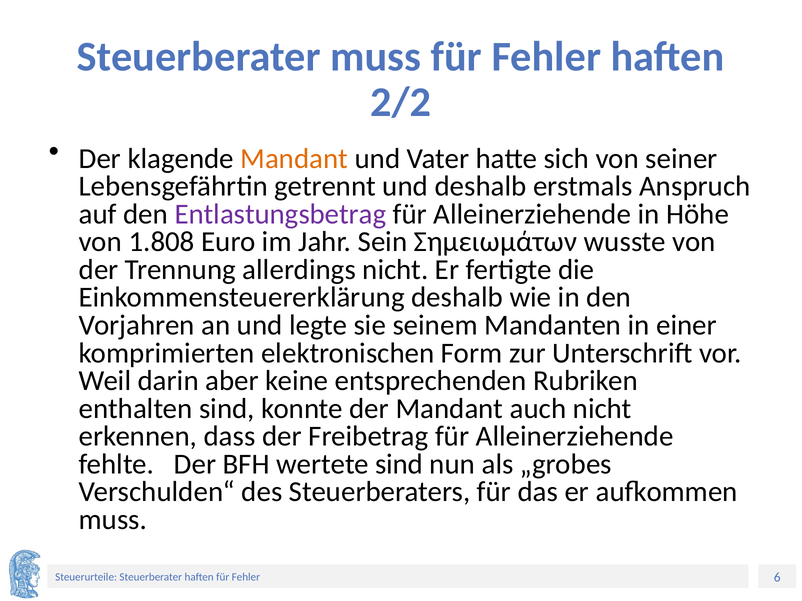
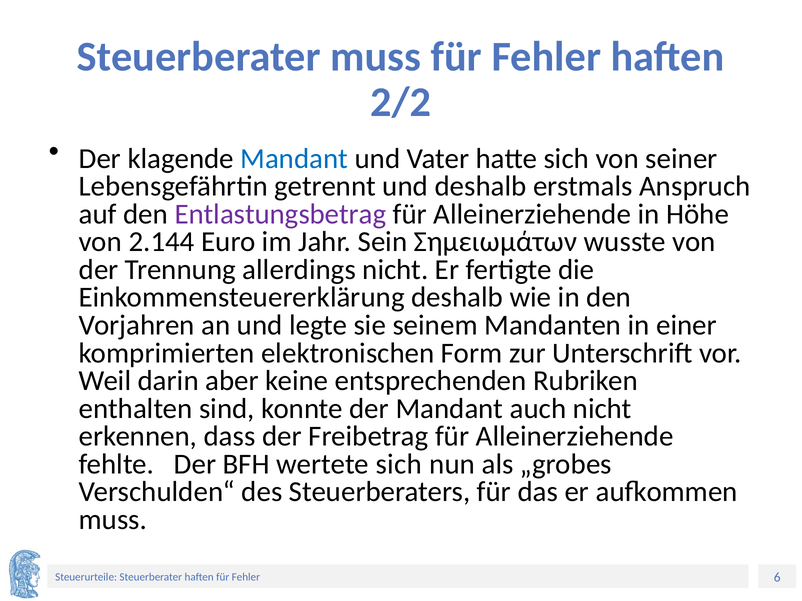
Mandant colour: orange -> blue (294, 159)
1.808: 1.808 -> 2.144 (162, 242)
wertete sind: sind -> sich (399, 464)
